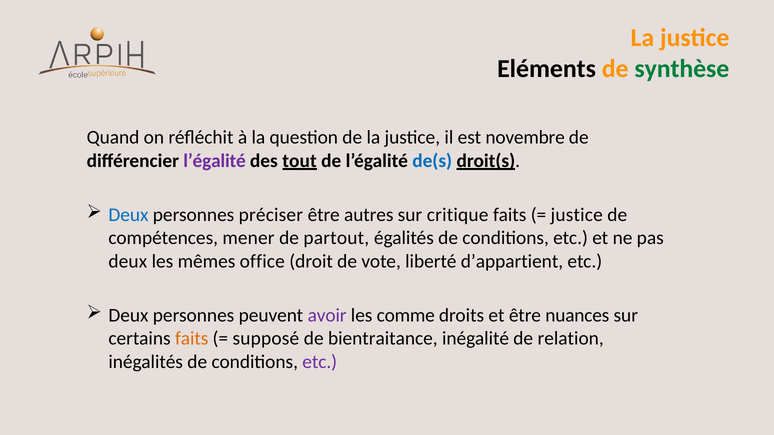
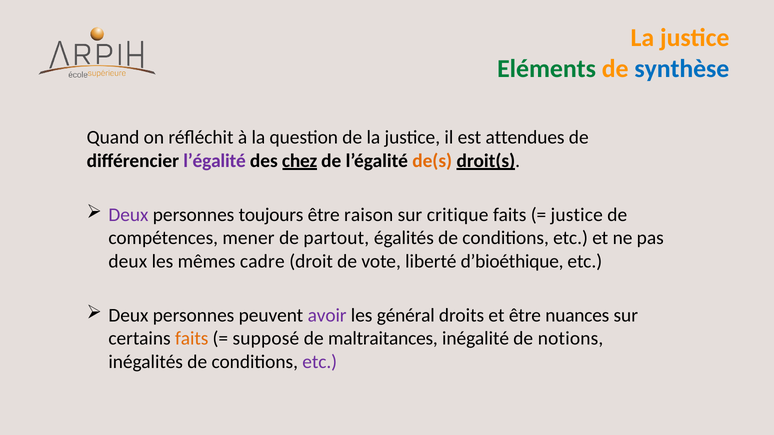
Eléments colour: black -> green (547, 69)
synthèse colour: green -> blue (682, 69)
novembre: novembre -> attendues (525, 138)
tout: tout -> chez (300, 161)
de(s colour: blue -> orange (432, 161)
Deux colour: blue -> purple (128, 215)
préciser: préciser -> toujours (271, 215)
autres: autres -> raison (369, 215)
office: office -> cadre (262, 261)
d’appartient: d’appartient -> d’bioéthique (512, 261)
comme: comme -> général (406, 316)
bientraitance: bientraitance -> maltraitances (383, 339)
relation: relation -> notions (571, 339)
